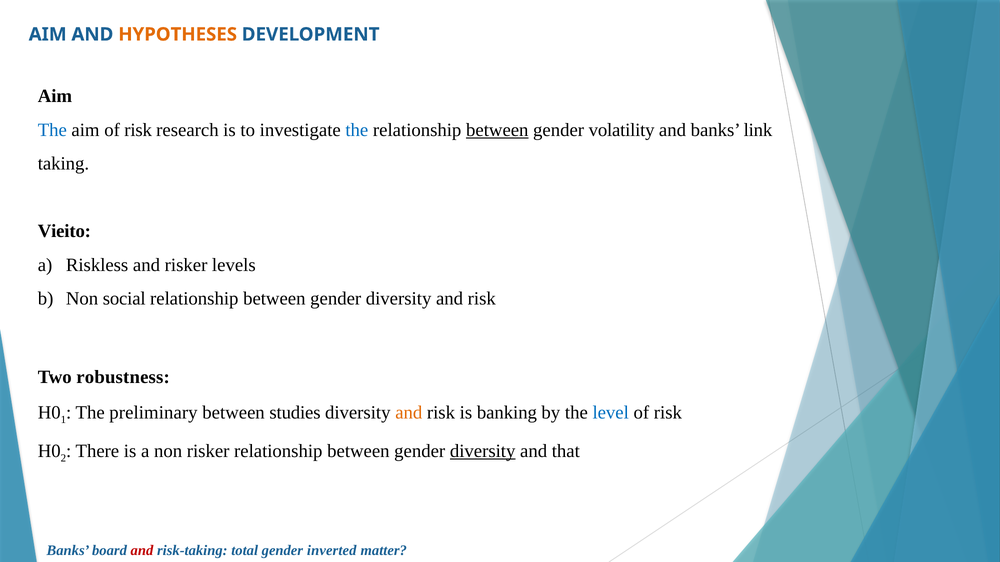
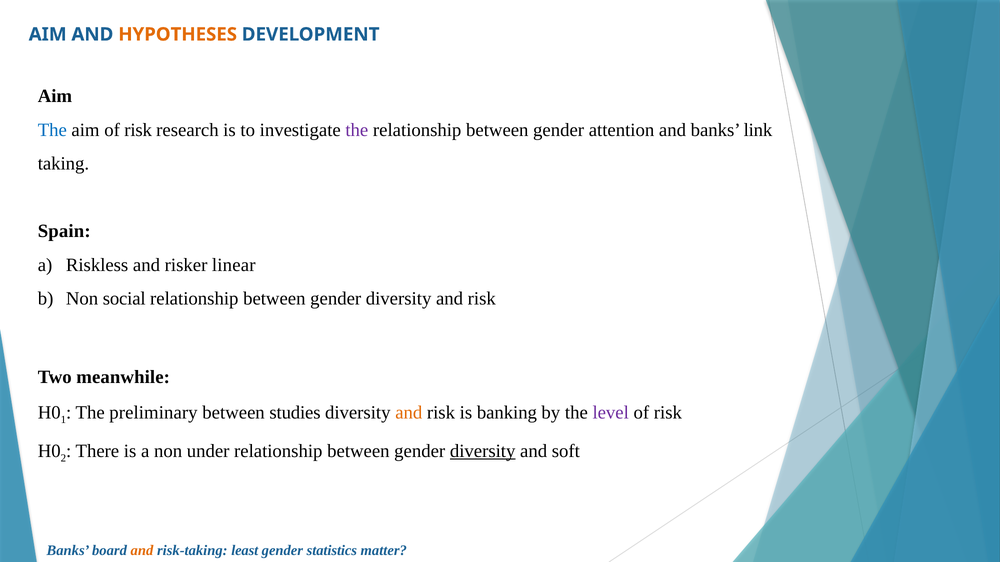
the colour: blue -> purple (357, 130)
between underline: present -> none (497, 130)
volatility: volatility -> attention (622, 130)
Vieito: Vieito -> Spain (64, 231)
levels: levels -> linear (234, 265)
robustness: robustness -> meanwhile (123, 378)
level colour: blue -> purple (611, 413)
non risker: risker -> under (208, 451)
that: that -> soft (566, 451)
and colour: red -> orange (142, 551)
total: total -> least (245, 551)
inverted: inverted -> statistics (332, 551)
